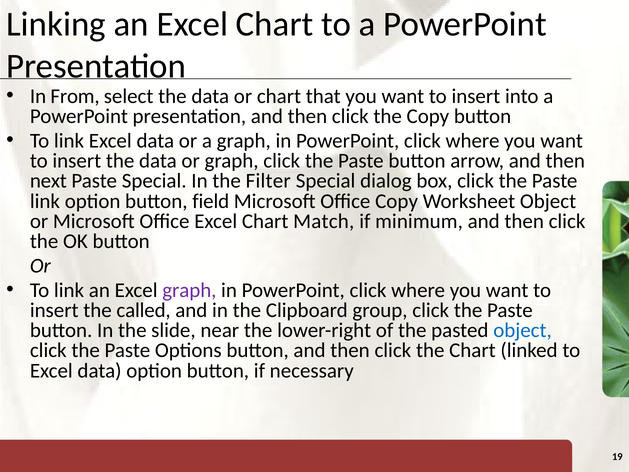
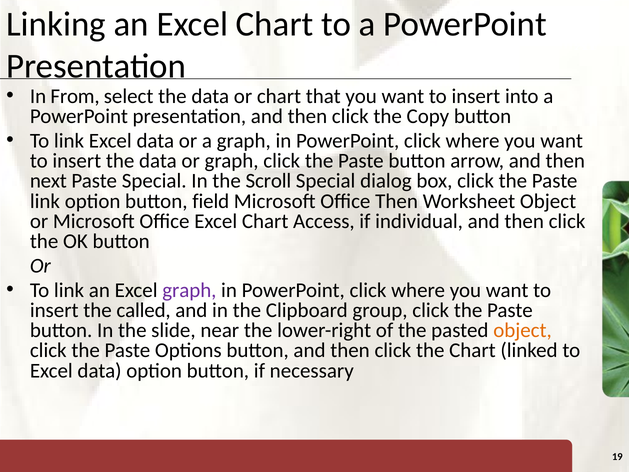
Filter: Filter -> Scroll (268, 181)
Office Copy: Copy -> Then (397, 201)
Match: Match -> Access (324, 221)
minimum: minimum -> individual (419, 221)
object colour: blue -> orange (523, 330)
